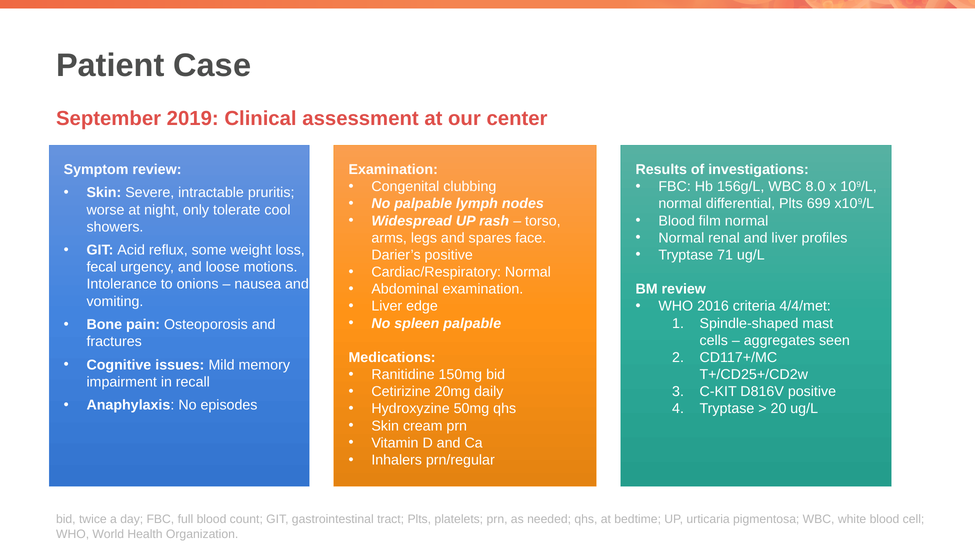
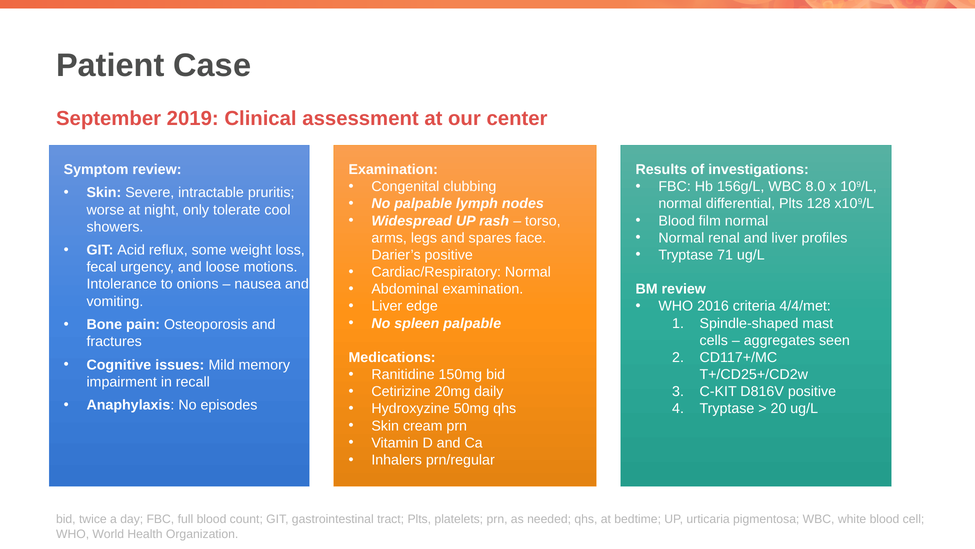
699: 699 -> 128 (819, 204)
